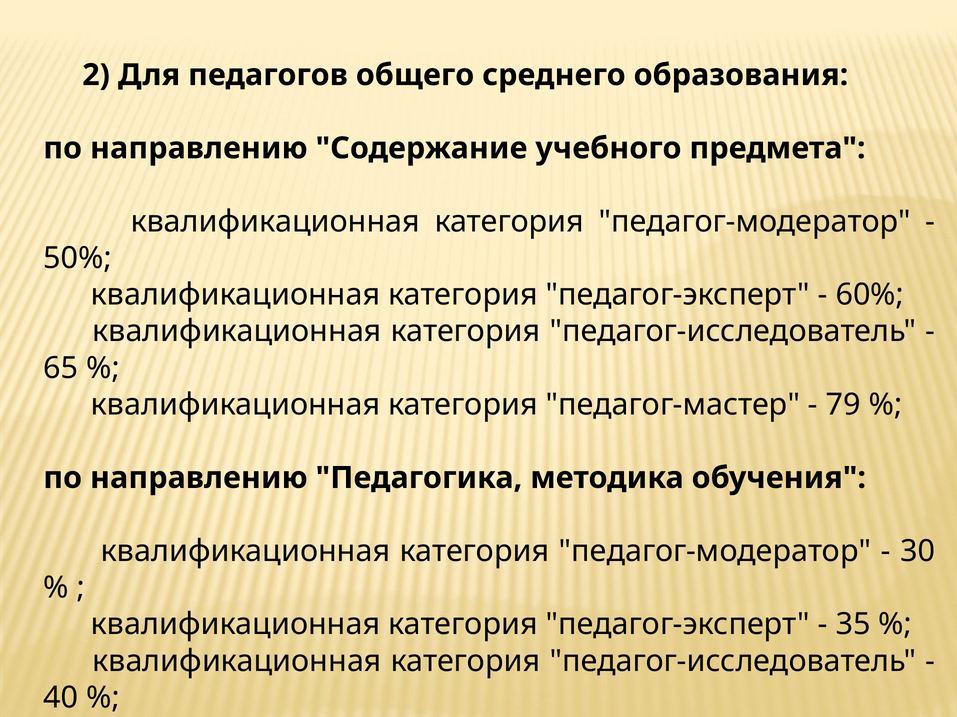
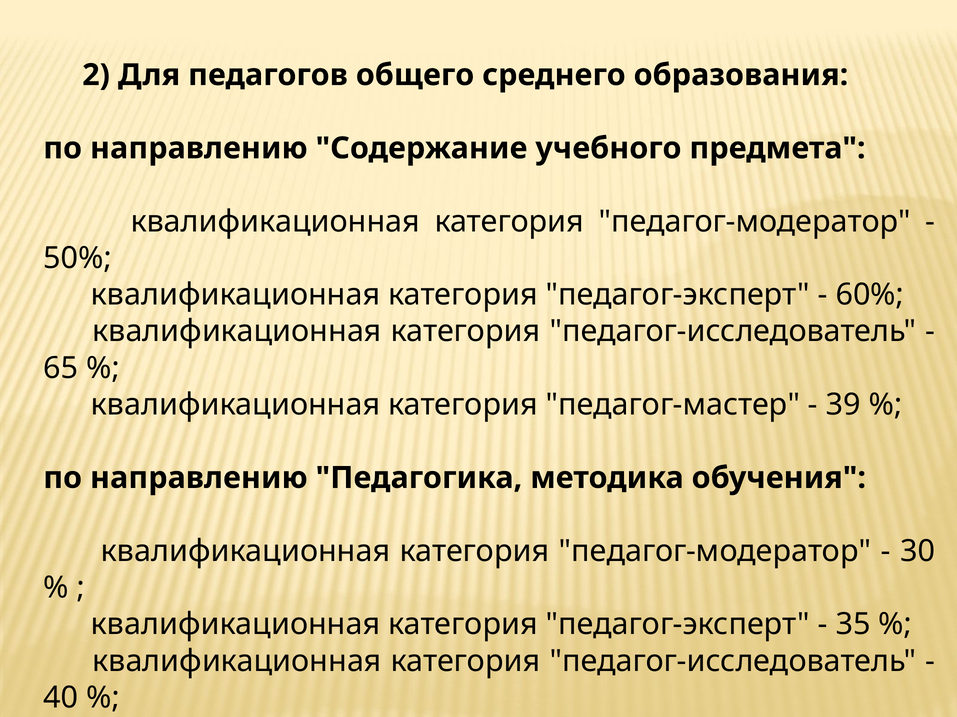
79: 79 -> 39 (843, 405)
